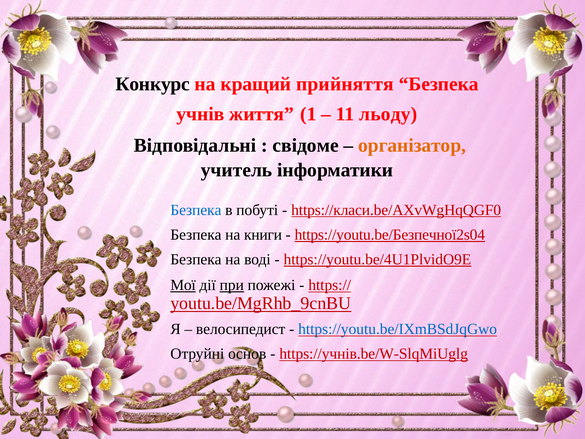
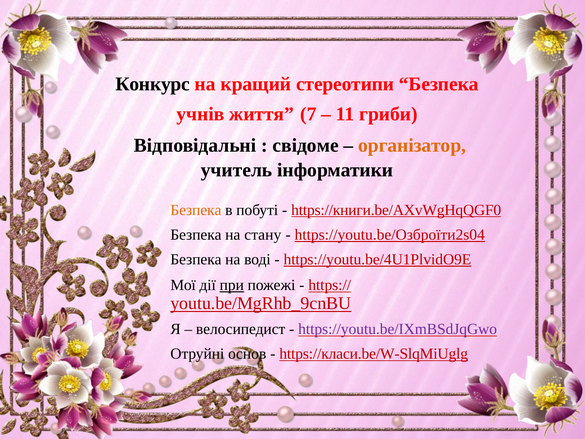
прийняття: прийняття -> стереотипи (345, 84)
1: 1 -> 7 (308, 114)
льоду: льоду -> гриби (388, 114)
Безпека colour: blue -> orange (196, 210)
https://класи.be/AXvWgHqQGF0: https://класи.be/AXvWgHqQGF0 -> https://книги.be/AXvWgHqQGF0 (396, 210)
книги: книги -> стану (263, 235)
https://youtu.be/Безпечної2s04: https://youtu.be/Безпечної2s04 -> https://youtu.be/Озброїти2s04 (390, 235)
Мої underline: present -> none (183, 285)
https://youtu.be/IXmBSdJqGwo colour: blue -> purple (398, 329)
https://учнів.be/W-SlqMiUglg: https://учнів.be/W-SlqMiUglg -> https://класи.be/W-SlqMiUglg (374, 354)
